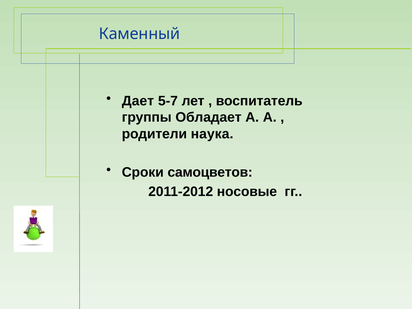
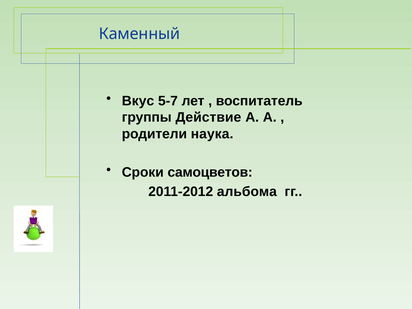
Дает: Дает -> Вкус (138, 101)
Обладает: Обладает -> Действие (208, 117)
носовые: носовые -> альбома (247, 192)
